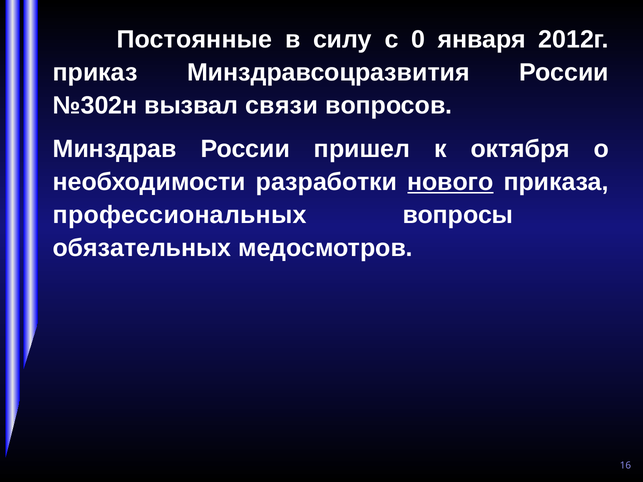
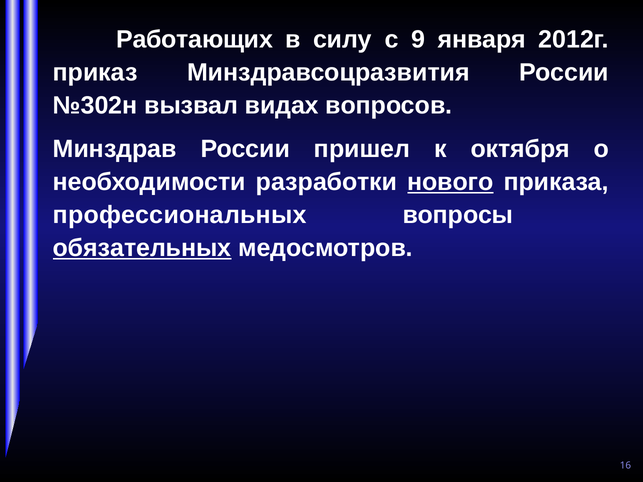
Постоянные: Постоянные -> Работающих (195, 39)
0: 0 -> 9 (418, 39)
связи: связи -> видах (282, 105)
обязательных underline: none -> present (142, 248)
